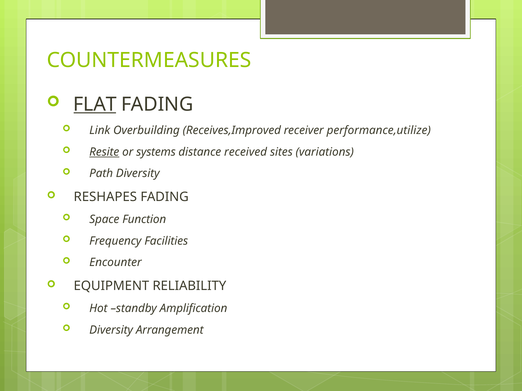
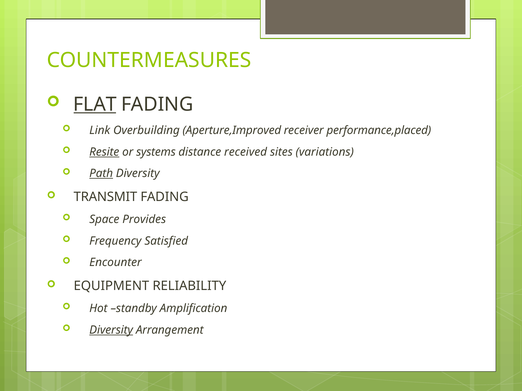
Receives,Improved: Receives,Improved -> Aperture,Improved (232, 130)
performance,utilize: performance,utilize -> performance,placed (379, 130)
Path underline: none -> present (101, 174)
RESHAPES: RESHAPES -> TRANSMIT (105, 197)
Function: Function -> Provides (144, 220)
Facilities: Facilities -> Satisfied (166, 241)
Diversity underline: none -> present (111, 330)
